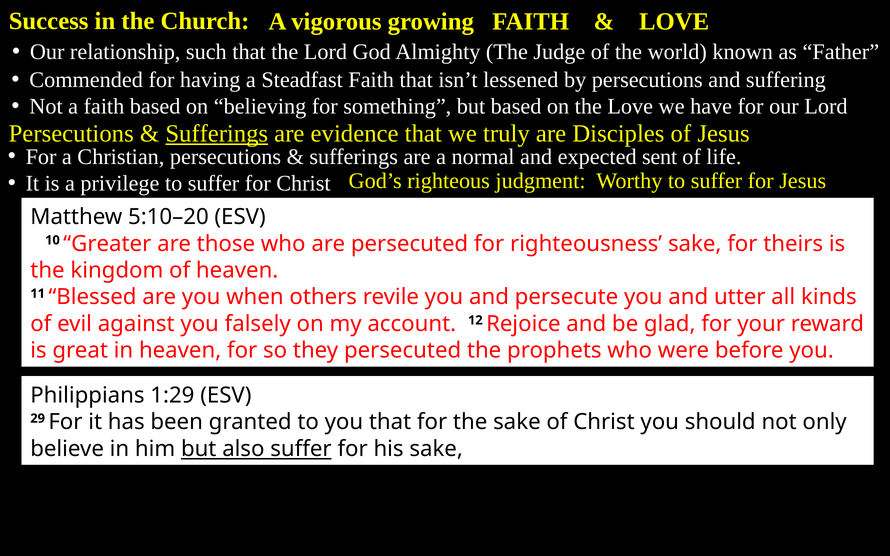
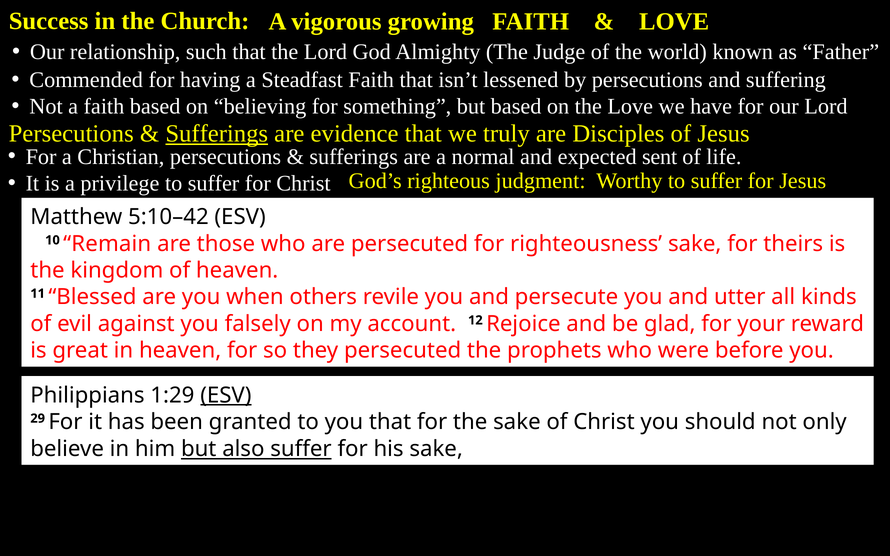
5:10–20: 5:10–20 -> 5:10–42 (168, 217)
Greater: Greater -> Remain (107, 244)
ESV underline: none -> present (226, 396)
